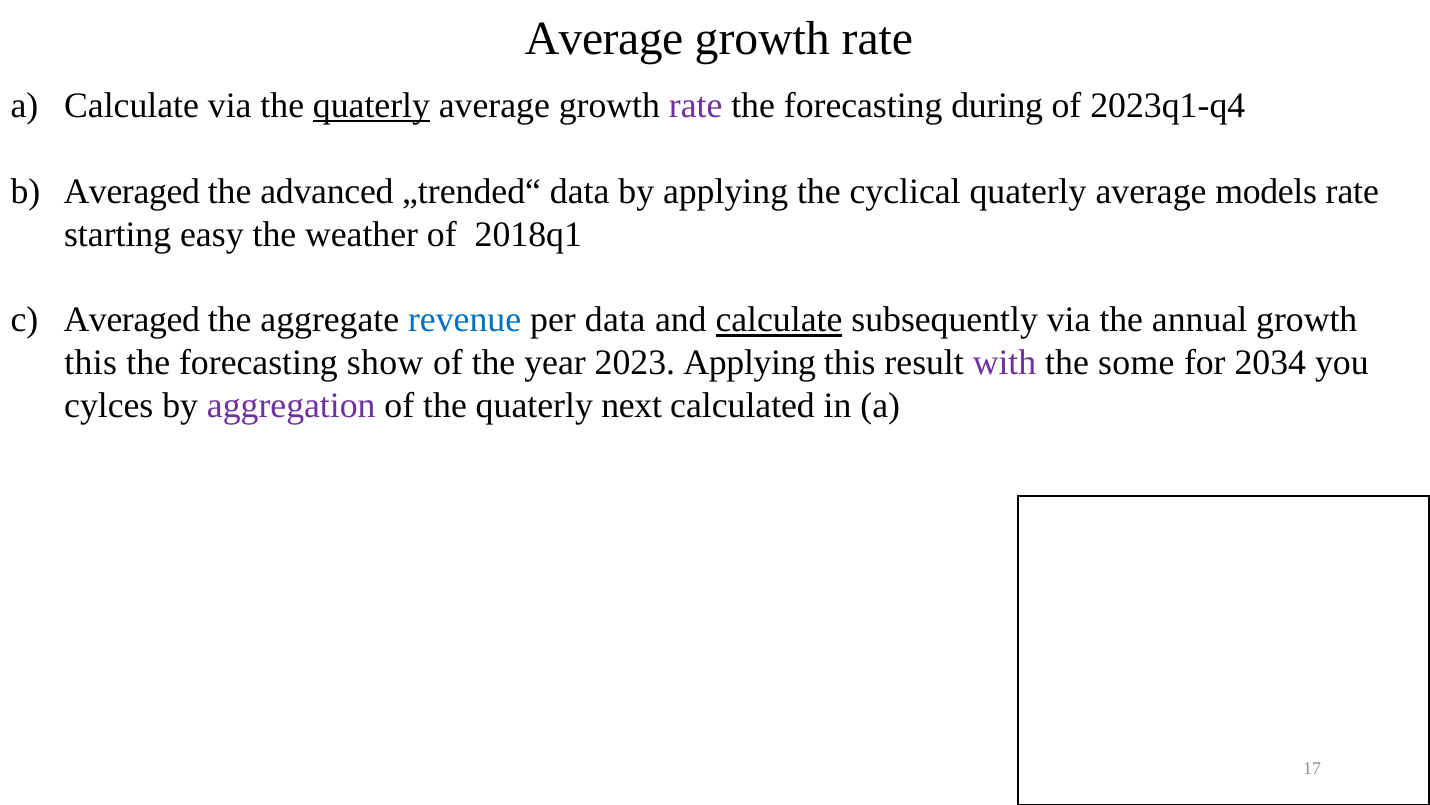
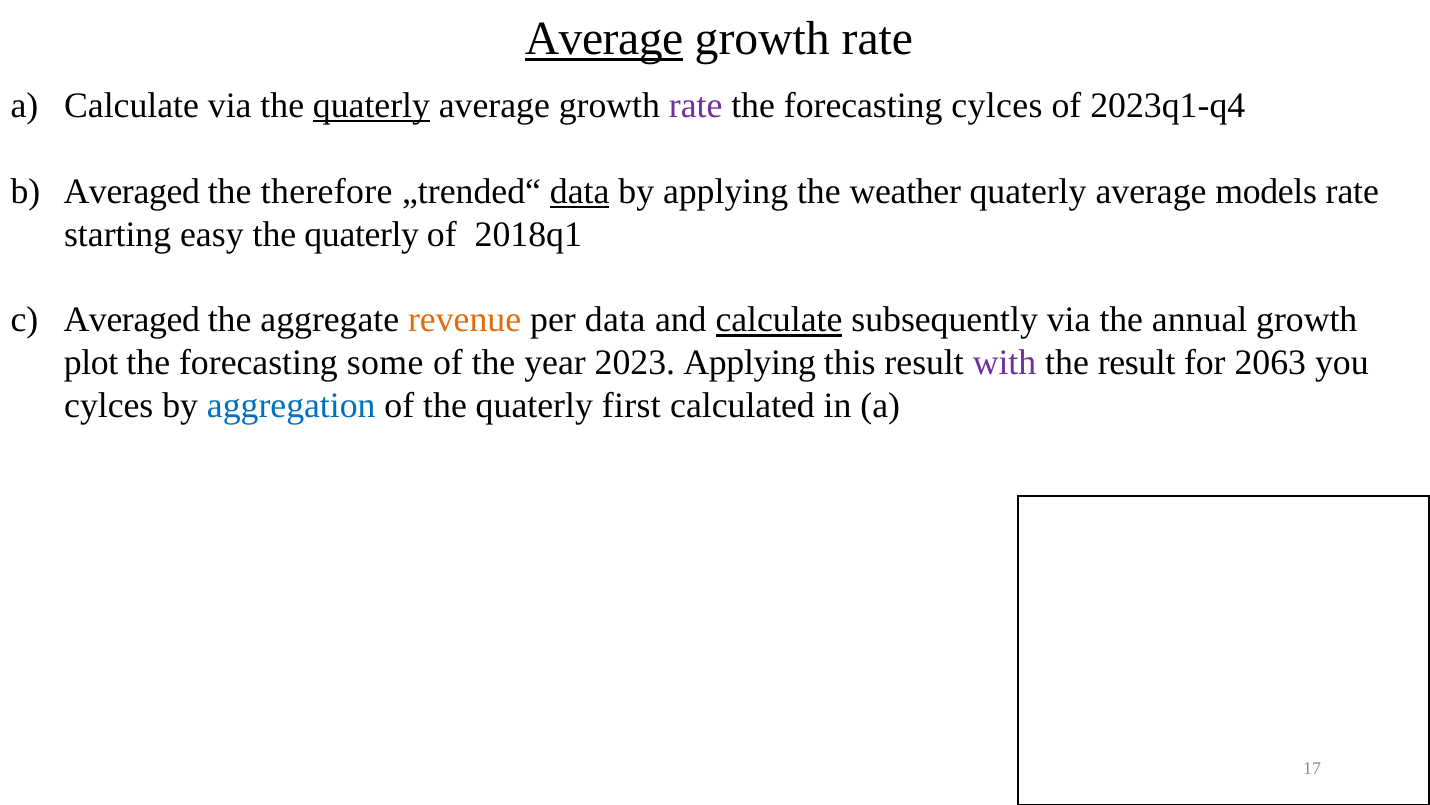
Average underline: none -> present (604, 39)
forecasting during: during -> cylces (997, 105)
advanced: advanced -> therefore (327, 191)
data underline: none -> present (580, 191)
cyclical: cyclical -> weather (905, 191)
weather: weather -> quaterly (362, 234)
revenue colour: blue -> orange (465, 320)
this: this -> plot (91, 363)
show: show -> some (385, 363)
the some: some -> result (1137, 363)
2034: 2034 -> 2063 (1270, 363)
aggregation colour: purple -> blue (291, 406)
next: next -> first (631, 406)
